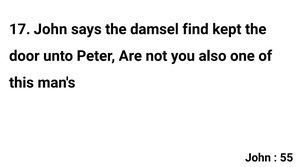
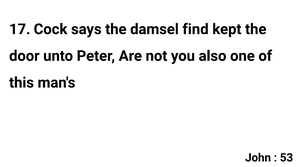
17 John: John -> Cock (51, 29)
55: 55 -> 53 (286, 157)
